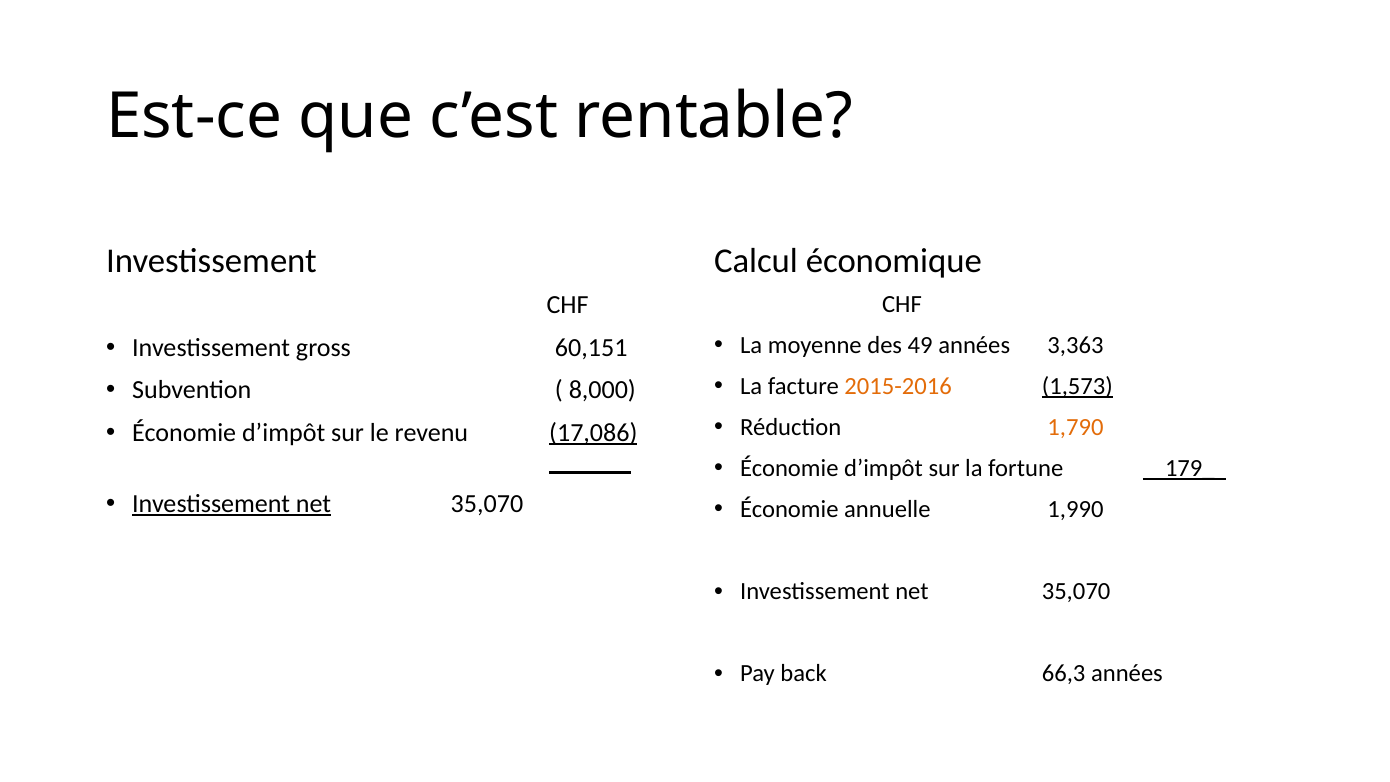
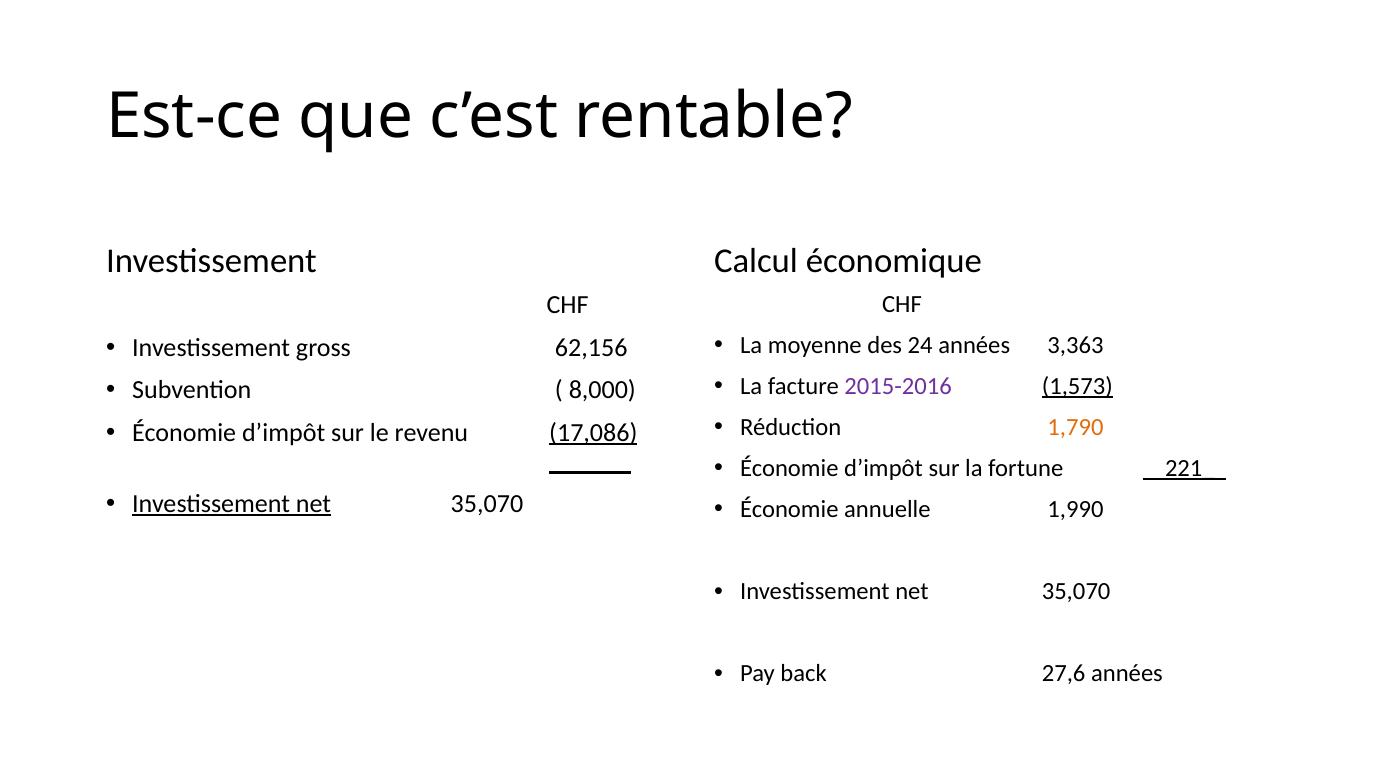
49: 49 -> 24 (920, 345)
60,151: 60,151 -> 62,156 (591, 347)
2015-2016 colour: orange -> purple (898, 386)
179_: 179_ -> 221_ (1190, 468)
66,3: 66,3 -> 27,6 (1064, 674)
